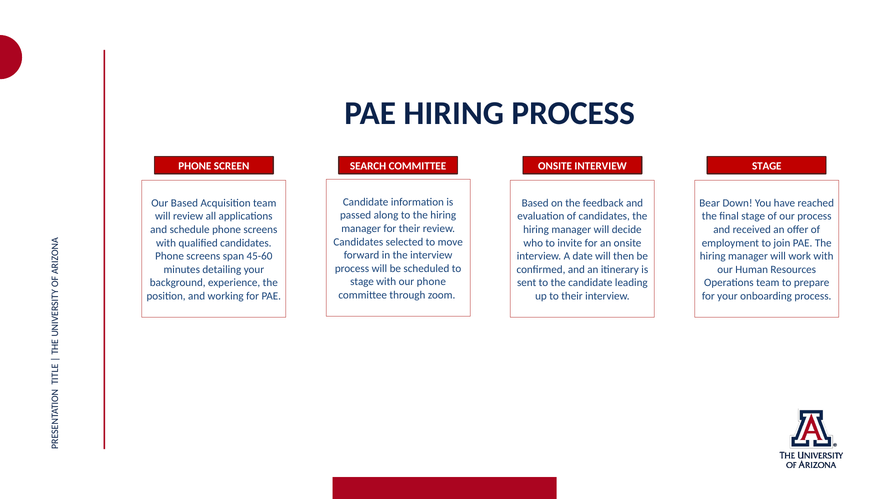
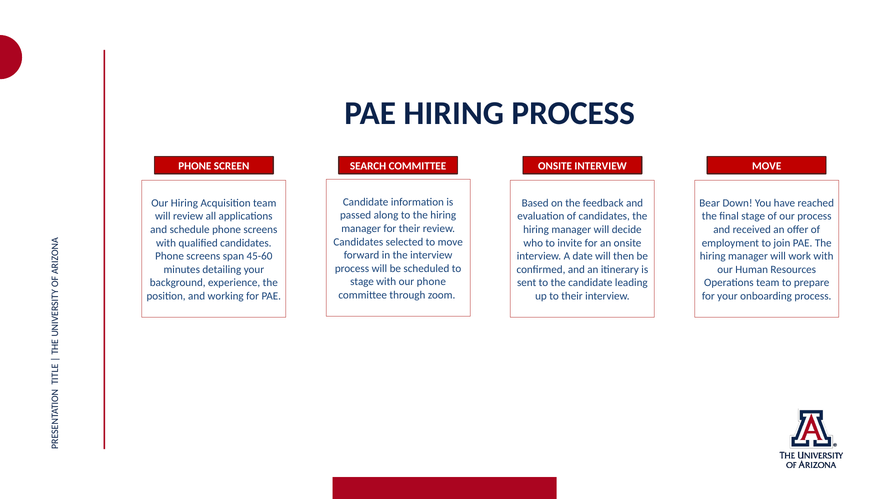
INTERVIEW STAGE: STAGE -> MOVE (767, 166)
Our Based: Based -> Hiring (184, 203)
